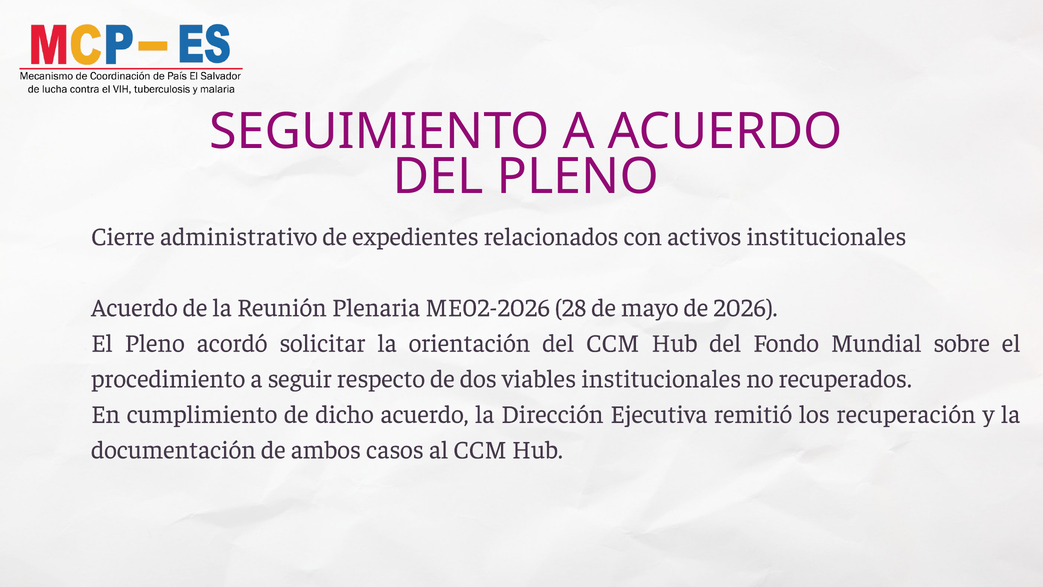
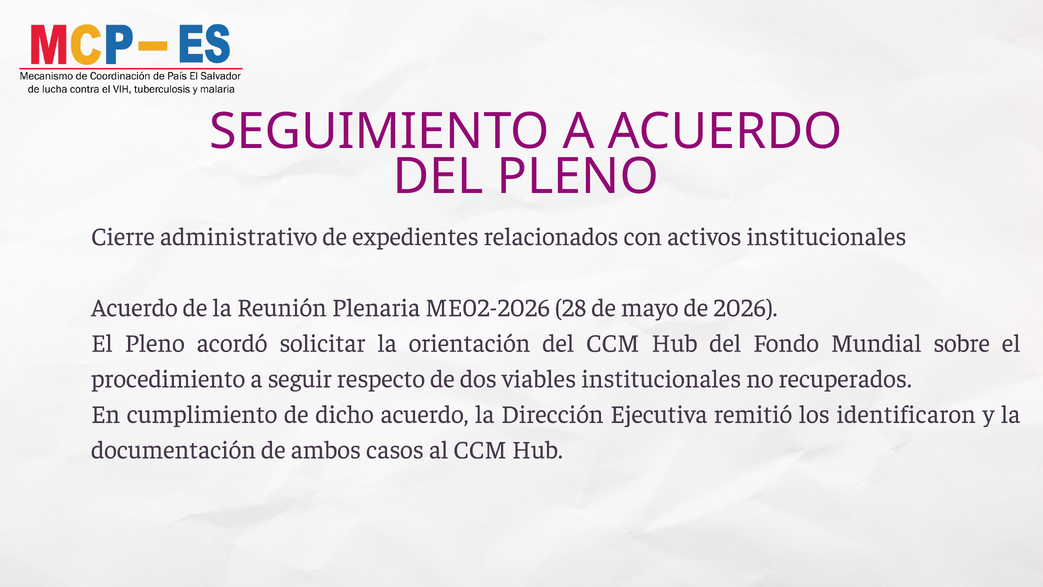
recuperación: recuperación -> identificaron (906, 414)
